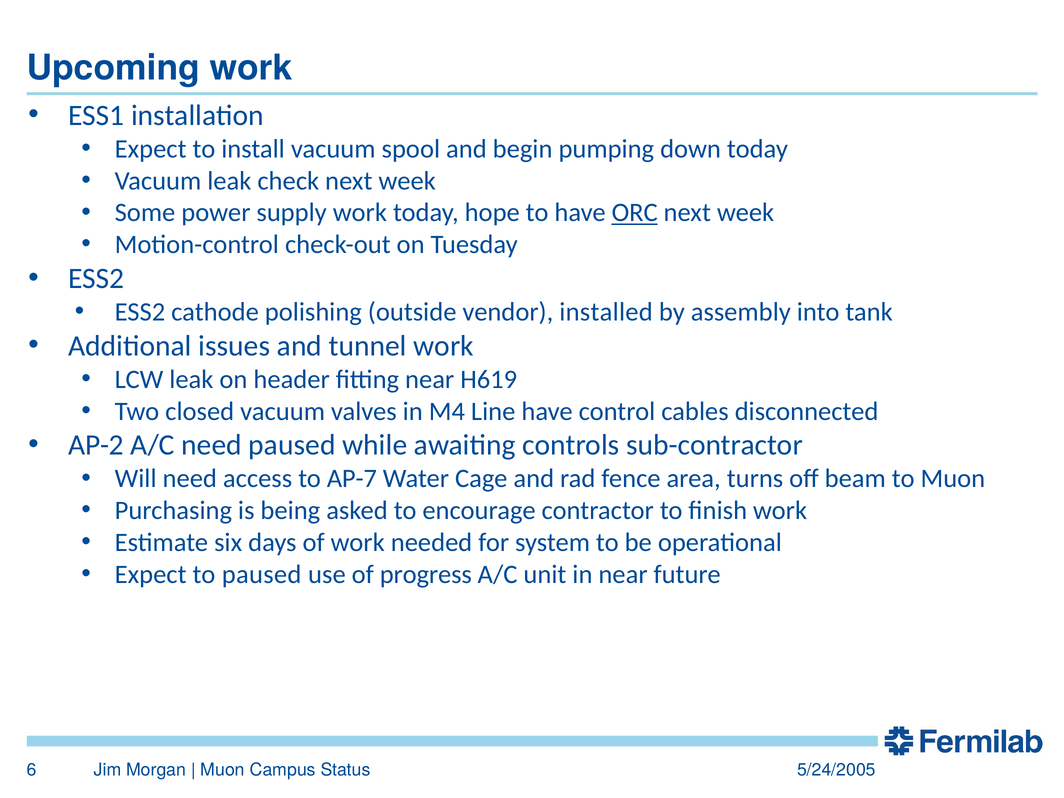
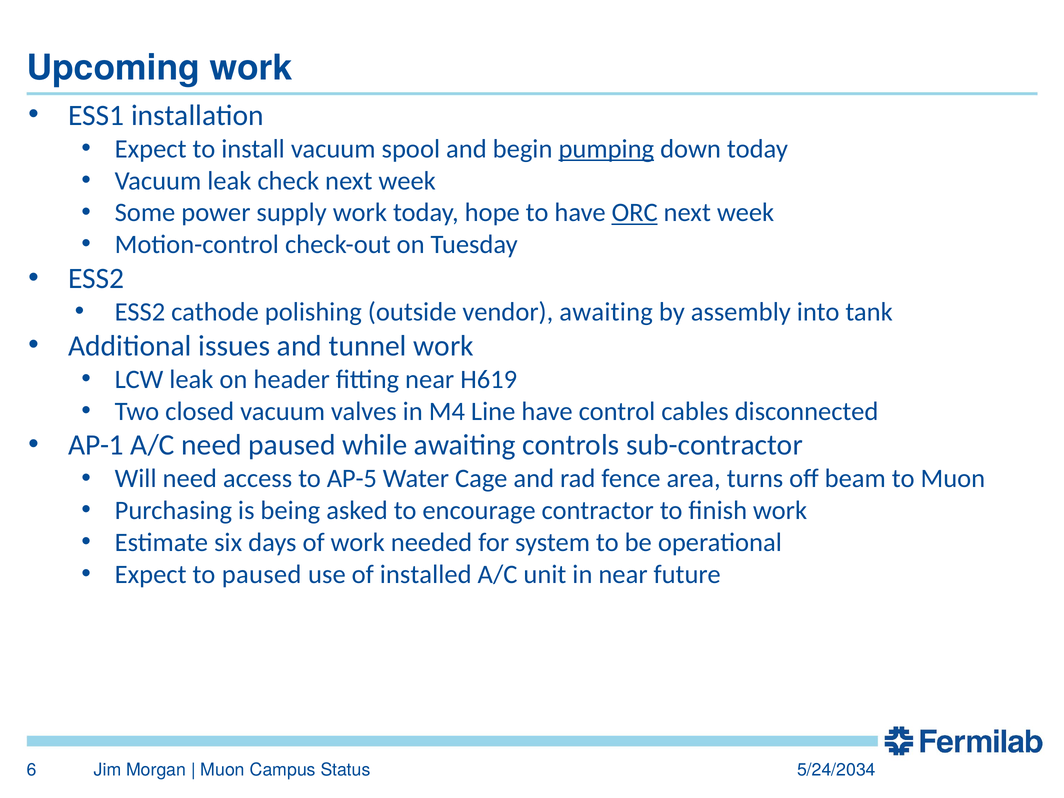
pumping underline: none -> present (606, 149)
vendor installed: installed -> awaiting (606, 312)
AP-2: AP-2 -> AP-1 (96, 445)
AP-7: AP-7 -> AP-5 (352, 479)
progress: progress -> installed (426, 574)
5/24/2005: 5/24/2005 -> 5/24/2034 (836, 770)
